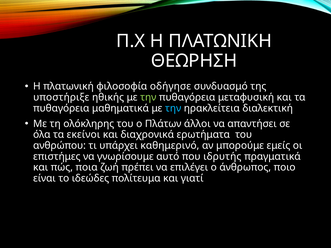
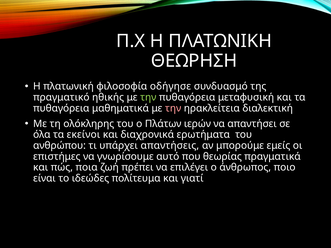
υποστήριξε: υποστήριξε -> πραγματικό (61, 97)
την colour: light blue -> pink (173, 108)
άλλοι: άλλοι -> ιερών (197, 124)
καθημερινό: καθημερινό -> απαντήσεις (170, 146)
ιδρυτής: ιδρυτής -> θεωρίας (222, 157)
